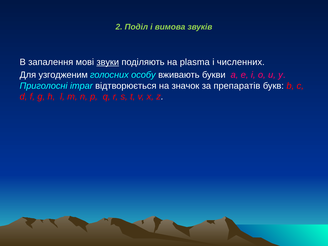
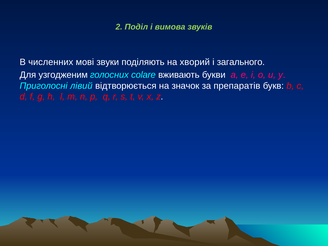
запалення: запалення -> численних (51, 62)
звуки underline: present -> none (108, 62)
plasma: plasma -> хворий (195, 62)
численних: численних -> загального (241, 62)
особу: особу -> colare (143, 75)
impar: impar -> лівий (81, 86)
